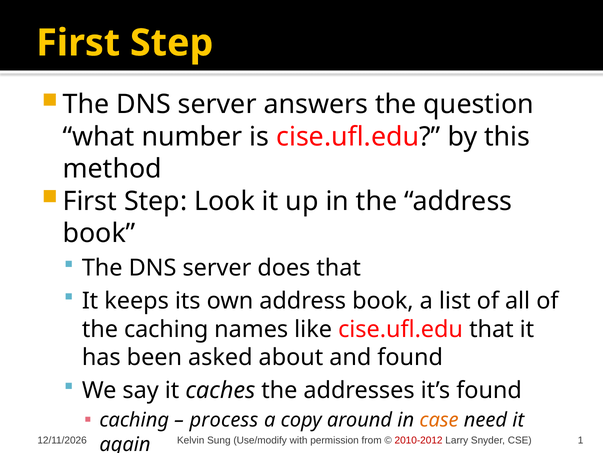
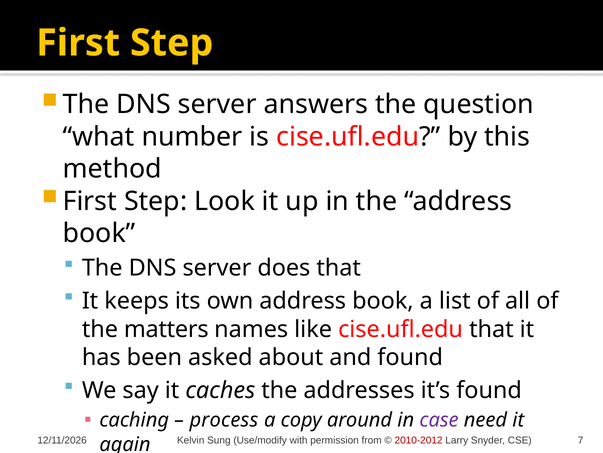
the caching: caching -> matters (166, 329)
case colour: orange -> purple (439, 420)
1: 1 -> 7 (581, 440)
